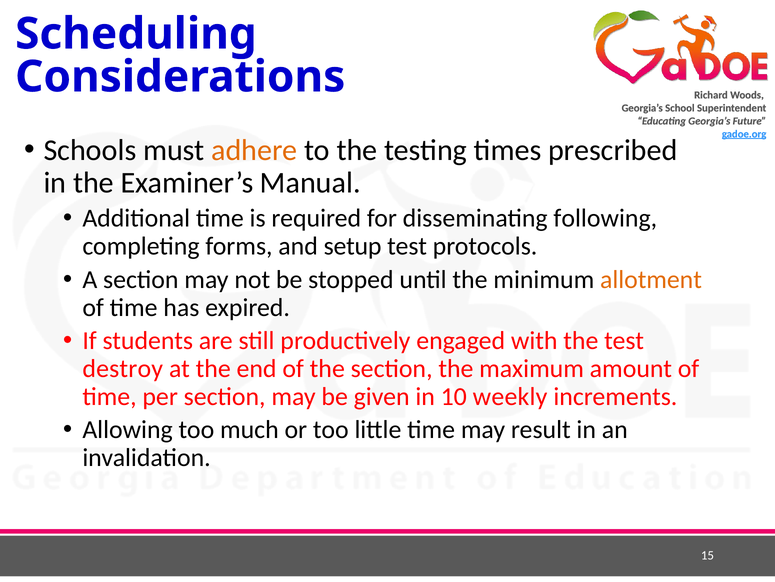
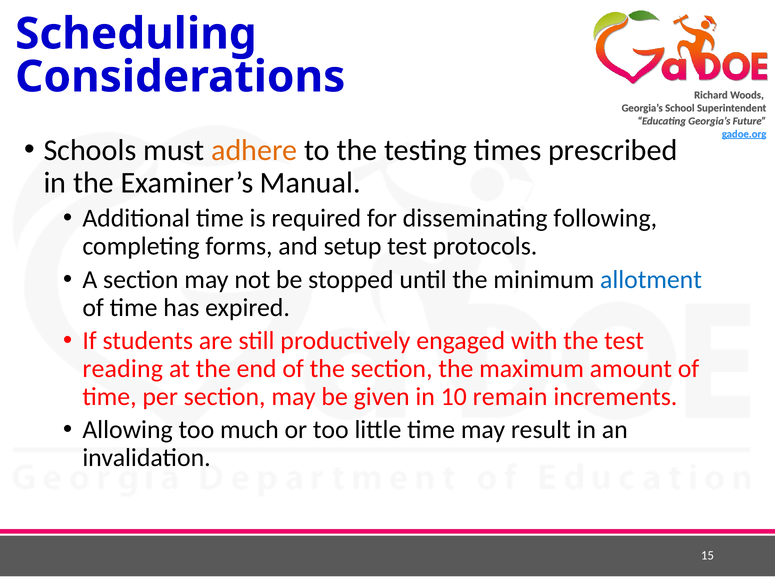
allotment colour: orange -> blue (651, 279)
destroy: destroy -> reading (123, 368)
weekly: weekly -> remain (510, 396)
